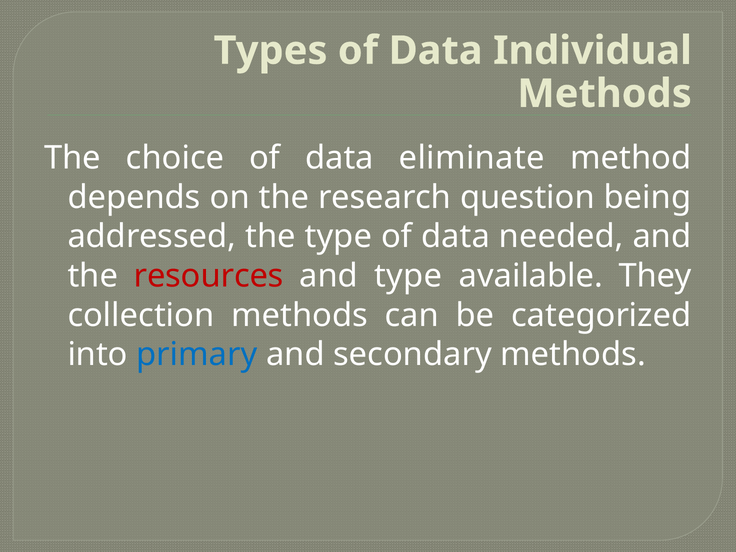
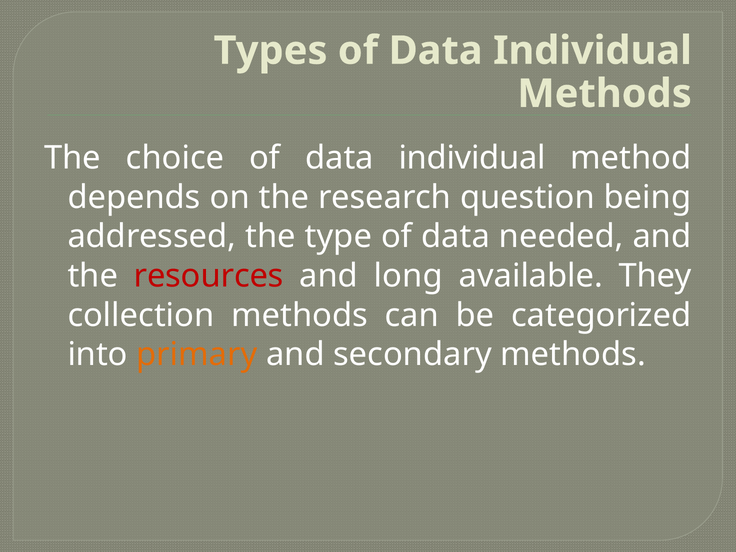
choice of data eliminate: eliminate -> individual (472, 158)
and type: type -> long (408, 276)
primary colour: blue -> orange (197, 355)
